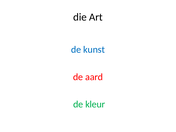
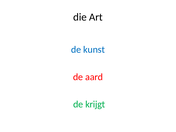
kleur: kleur -> krijgt (95, 104)
